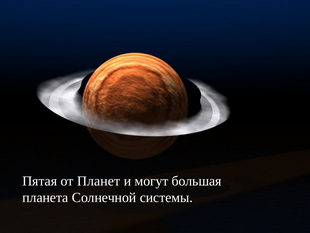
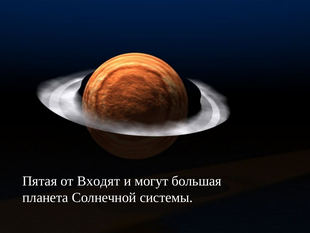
Планет: Планет -> Входят (99, 181)
